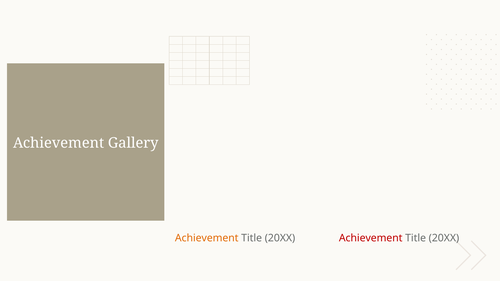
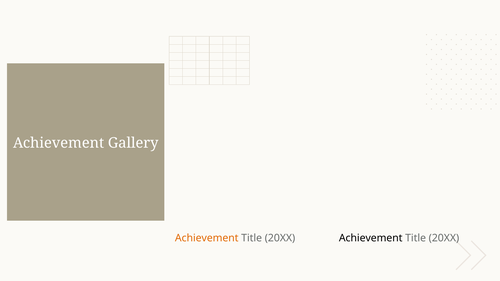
Achievement colour: red -> black (371, 238)
